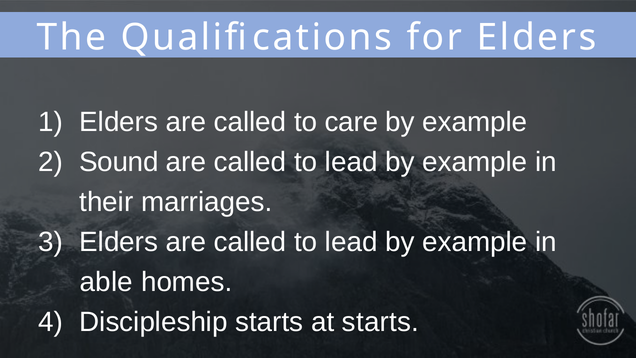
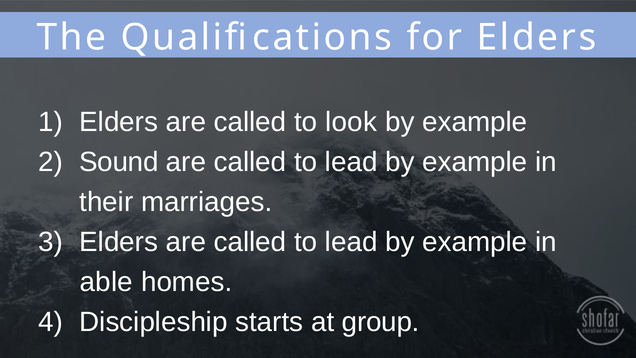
care: care -> look (351, 122)
at starts: starts -> group (381, 322)
